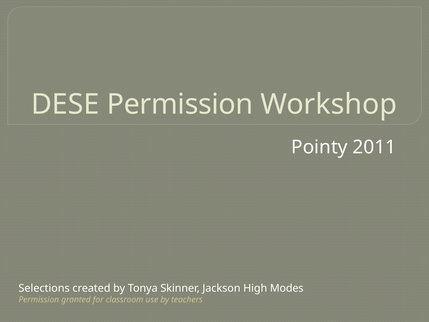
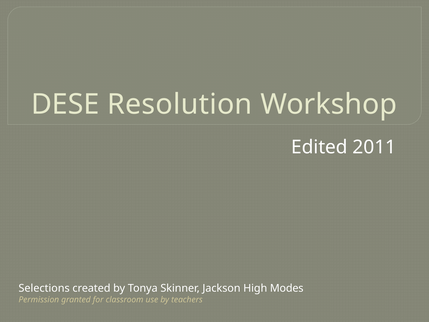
DESE Permission: Permission -> Resolution (180, 104)
Pointy: Pointy -> Edited (319, 147)
